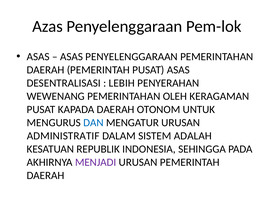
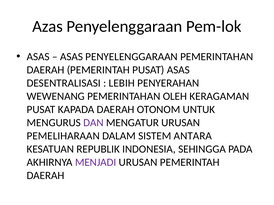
DAN colour: blue -> purple (93, 123)
ADMINISTRATIF: ADMINISTRATIF -> PEMELIHARAAN (63, 136)
ADALAH: ADALAH -> ANTARA (193, 136)
